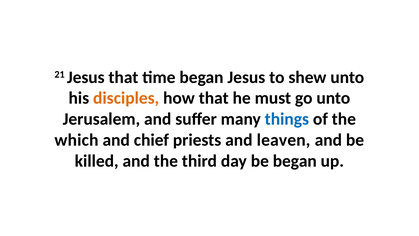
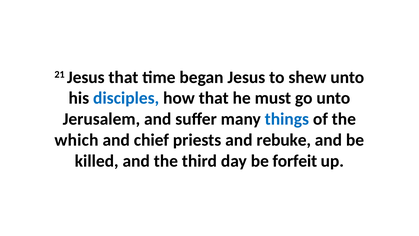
disciples colour: orange -> blue (126, 98)
leaven: leaven -> rebuke (284, 140)
be began: began -> forfeit (295, 161)
